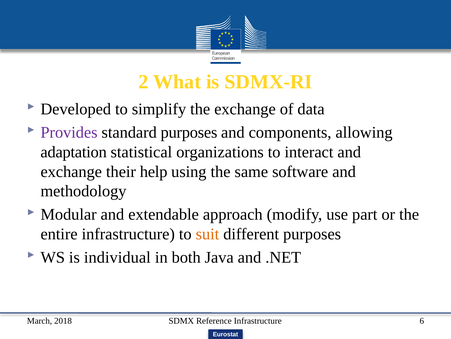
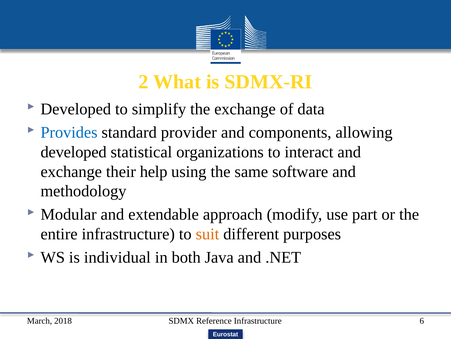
Provides colour: purple -> blue (69, 132)
standard purposes: purposes -> provider (189, 132)
adaptation: adaptation -> developed (74, 152)
